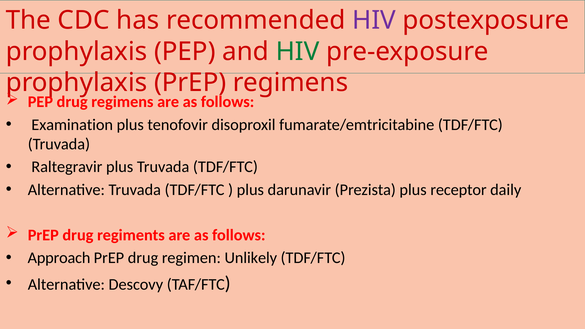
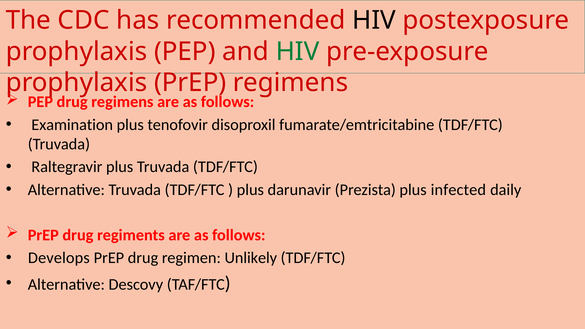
HIV colour: purple -> black (374, 20)
receptor: receptor -> infected (458, 190)
Approach: Approach -> Develops (59, 258)
